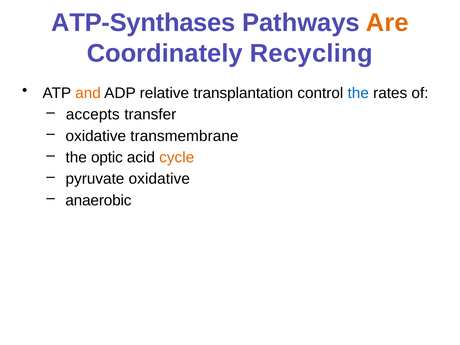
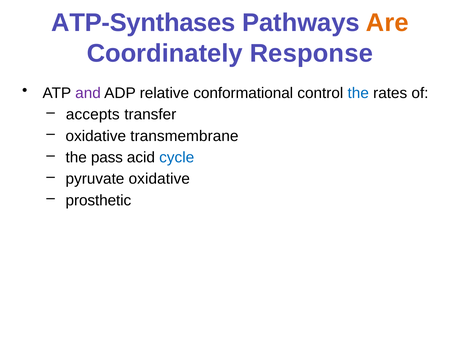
Recycling: Recycling -> Response (311, 54)
and colour: orange -> purple (88, 93)
transplantation: transplantation -> conformational (243, 93)
optic: optic -> pass (107, 157)
cycle colour: orange -> blue (177, 157)
anaerobic: anaerobic -> prosthetic (98, 200)
